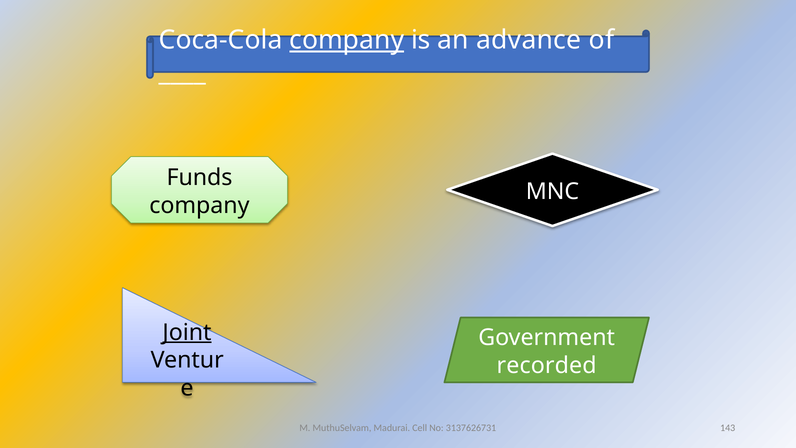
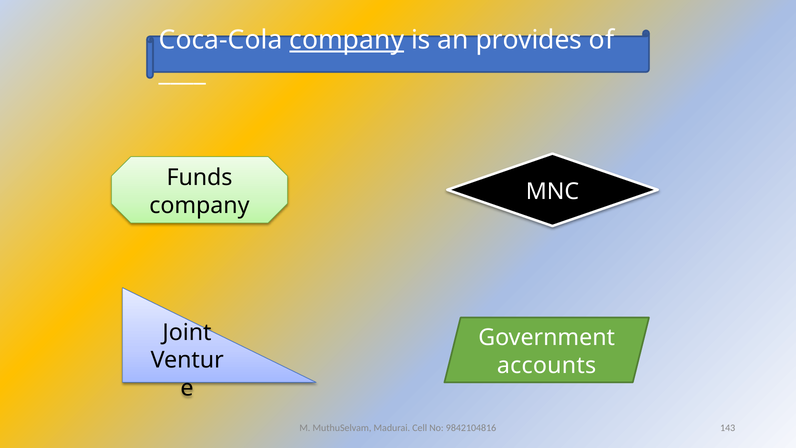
advance: advance -> provides (529, 40)
Joint underline: present -> none (187, 332)
recorded: recorded -> accounts (547, 365)
3137626731: 3137626731 -> 9842104816 (471, 427)
